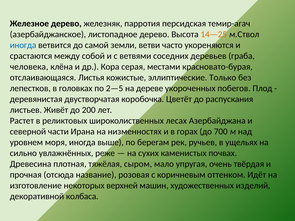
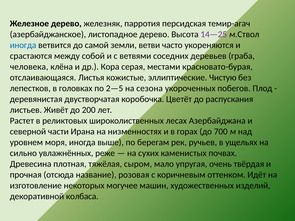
14—25 colour: orange -> purple (214, 34)
Только: Только -> Чистую (223, 78)
дереве: дереве -> сезона (150, 88)
верхней: верхней -> могучее (122, 186)
